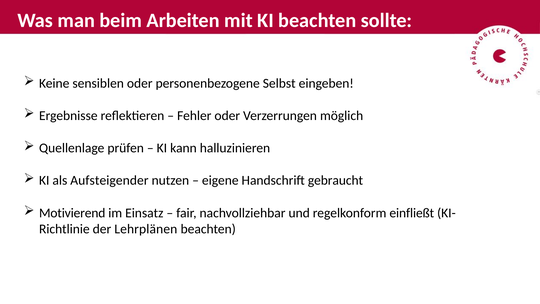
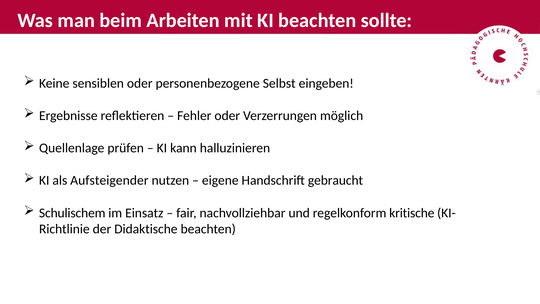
Motivierend: Motivierend -> Schulischem (72, 213)
einfließt: einfließt -> kritische (412, 213)
Lehrplänen: Lehrplänen -> Didaktische (146, 229)
